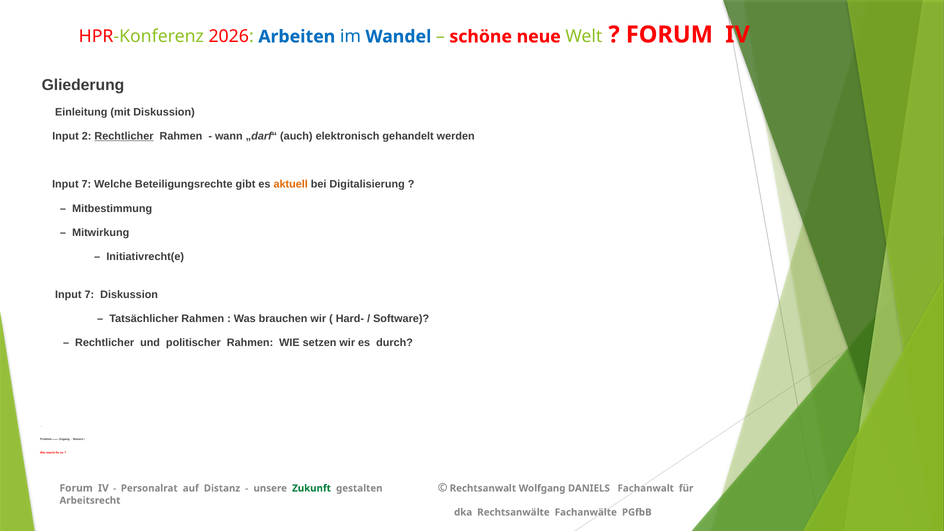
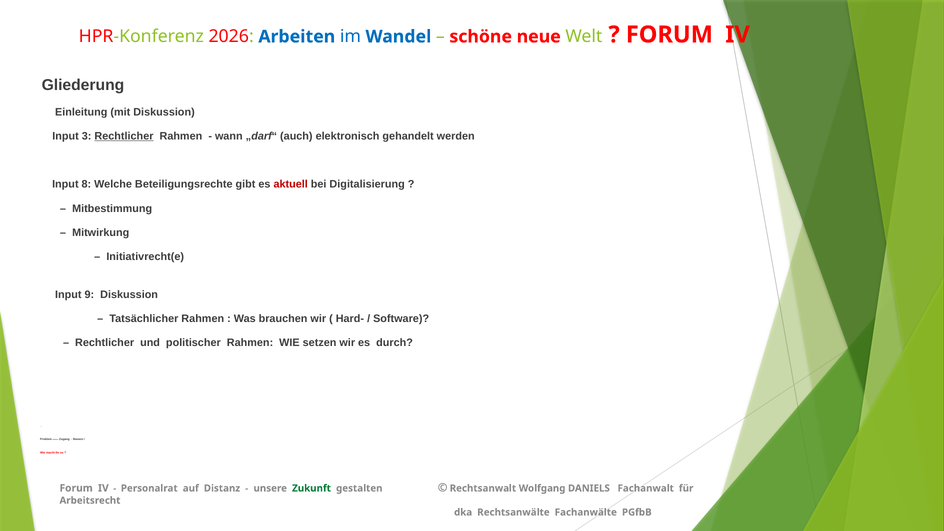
2: 2 -> 3 (87, 136)
7: 7 -> 8 (86, 184)
aktuell colour: orange -> red (291, 184)
7: 7 -> 9 (89, 294)
